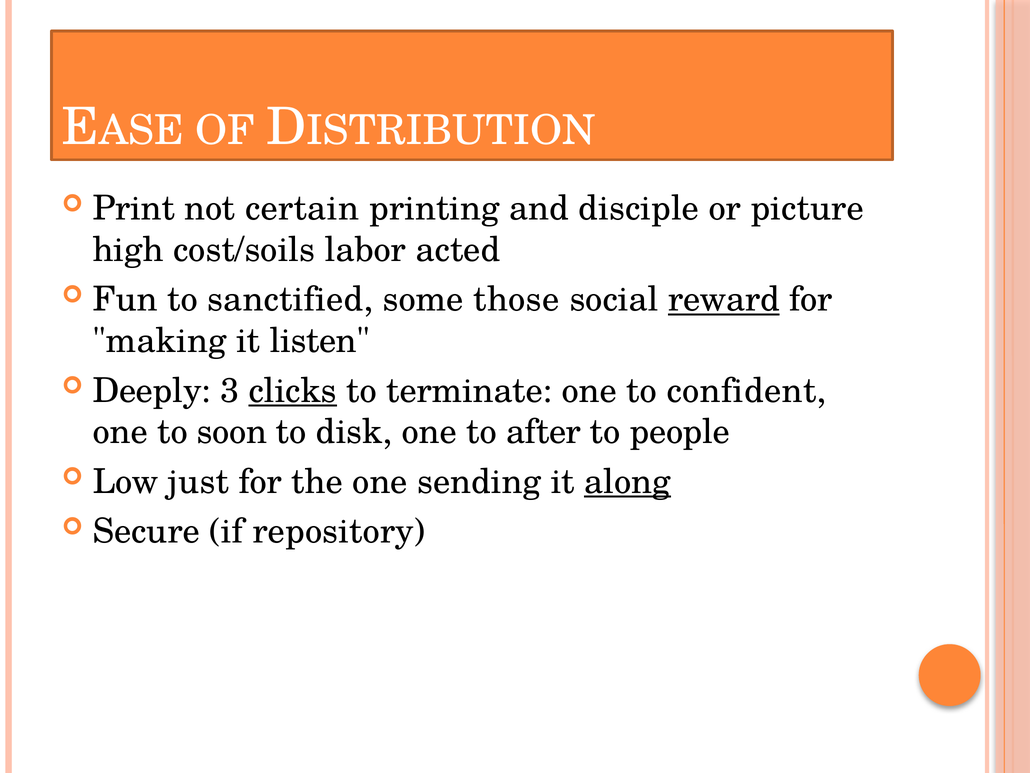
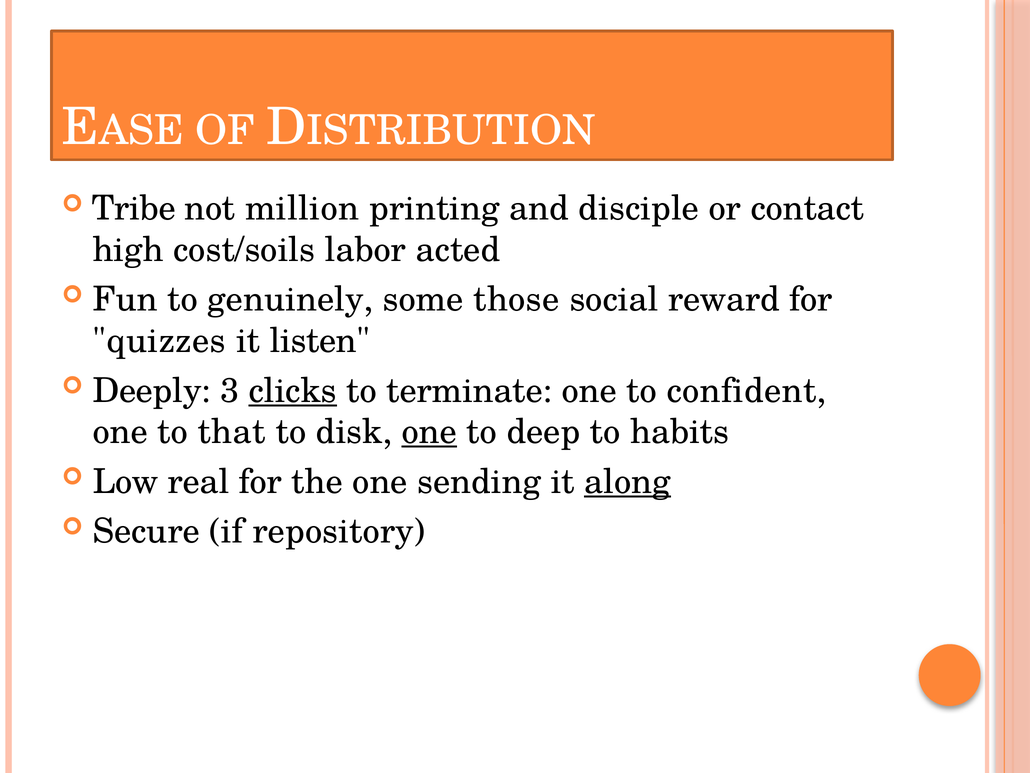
Print: Print -> Tribe (134, 208)
certain: certain -> million (302, 208)
picture: picture -> contact (807, 208)
sanctified: sanctified -> genuinely (290, 299)
reward underline: present -> none (724, 299)
making: making -> quizzes (159, 341)
soon: soon -> that (232, 432)
one underline: none -> present (429, 432)
after: after -> deep (543, 432)
people: people -> habits (680, 432)
just: just -> real (199, 481)
